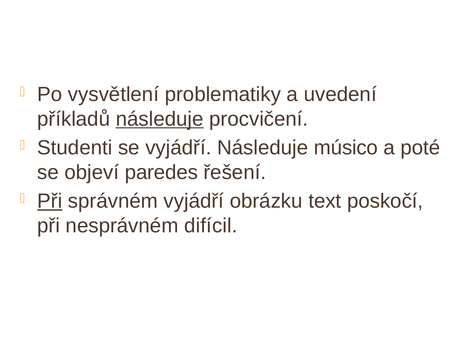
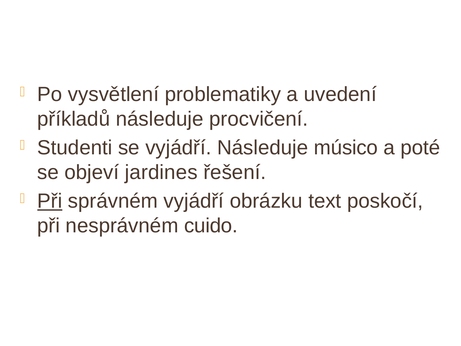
následuje underline: present -> none (160, 119)
paredes: paredes -> jardines (161, 172)
difícil: difícil -> cuido (211, 226)
